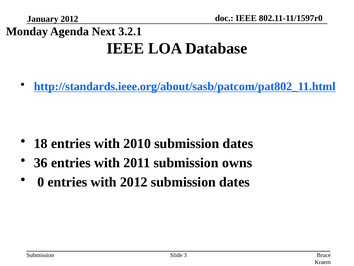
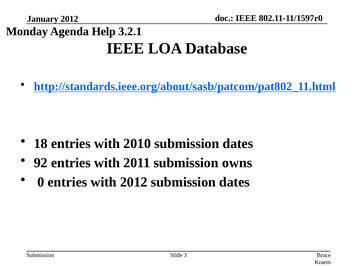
Next: Next -> Help (104, 31)
36: 36 -> 92 (41, 162)
